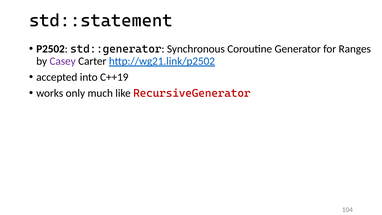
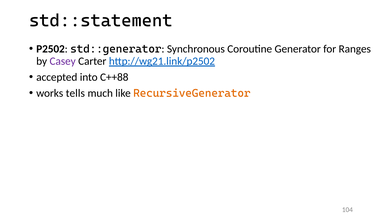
C++19: C++19 -> C++88 (114, 77)
only: only -> tells (75, 93)
RecursiveGenerator colour: red -> orange (192, 93)
